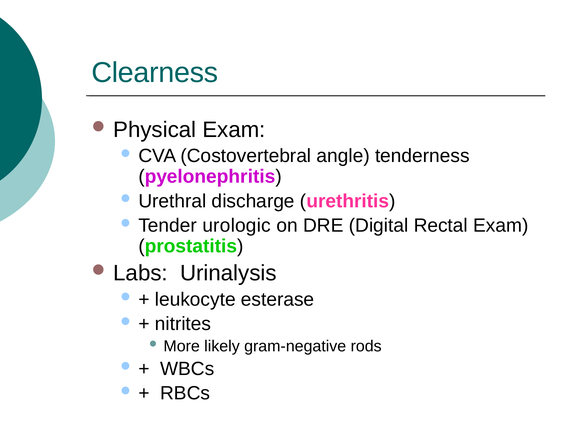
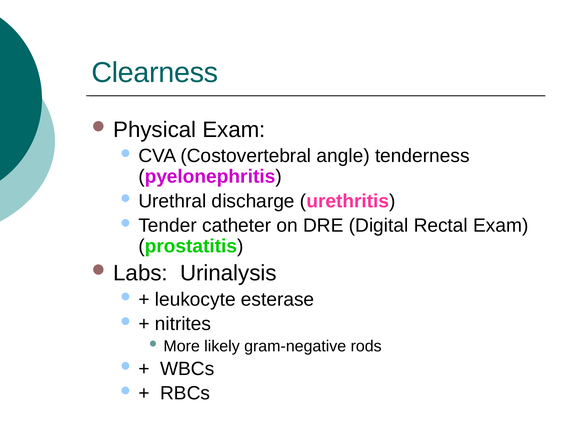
urologic: urologic -> catheter (237, 225)
